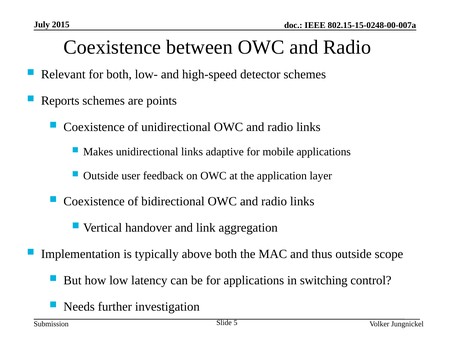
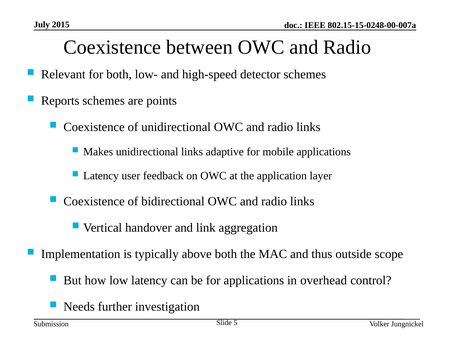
Outside: Outside -> Latency (101, 176)
switching: switching -> overhead (324, 280)
